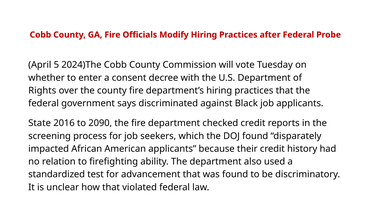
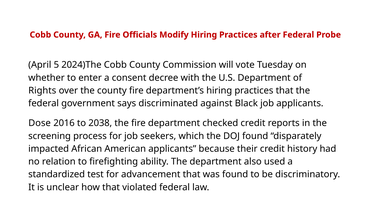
State: State -> Dose (40, 123)
2090: 2090 -> 2038 (100, 123)
